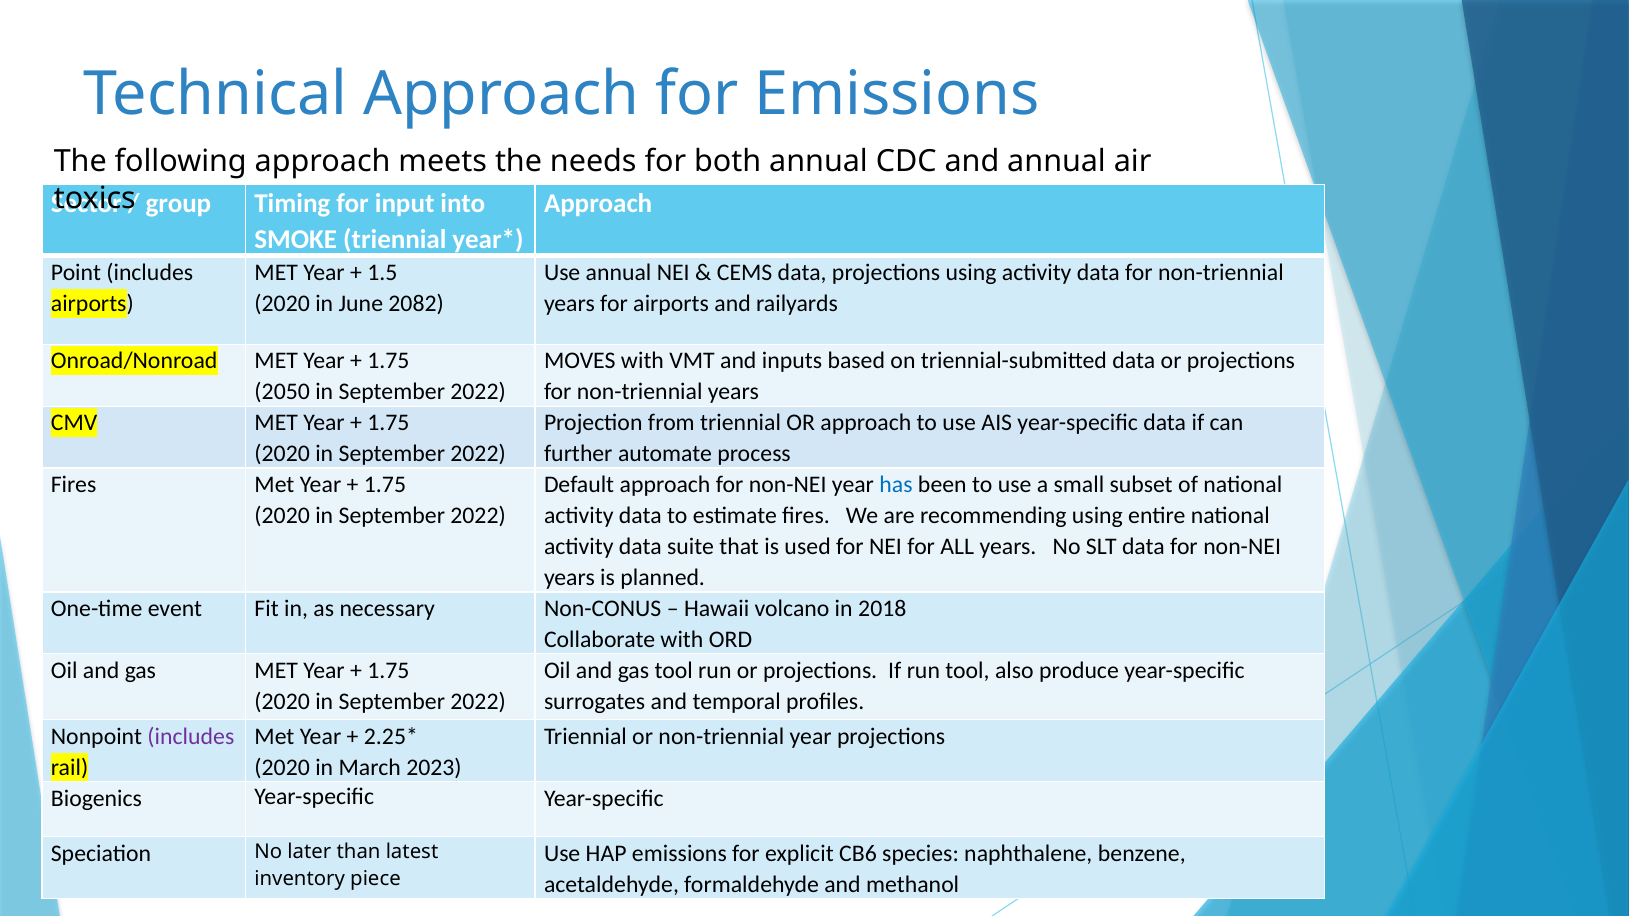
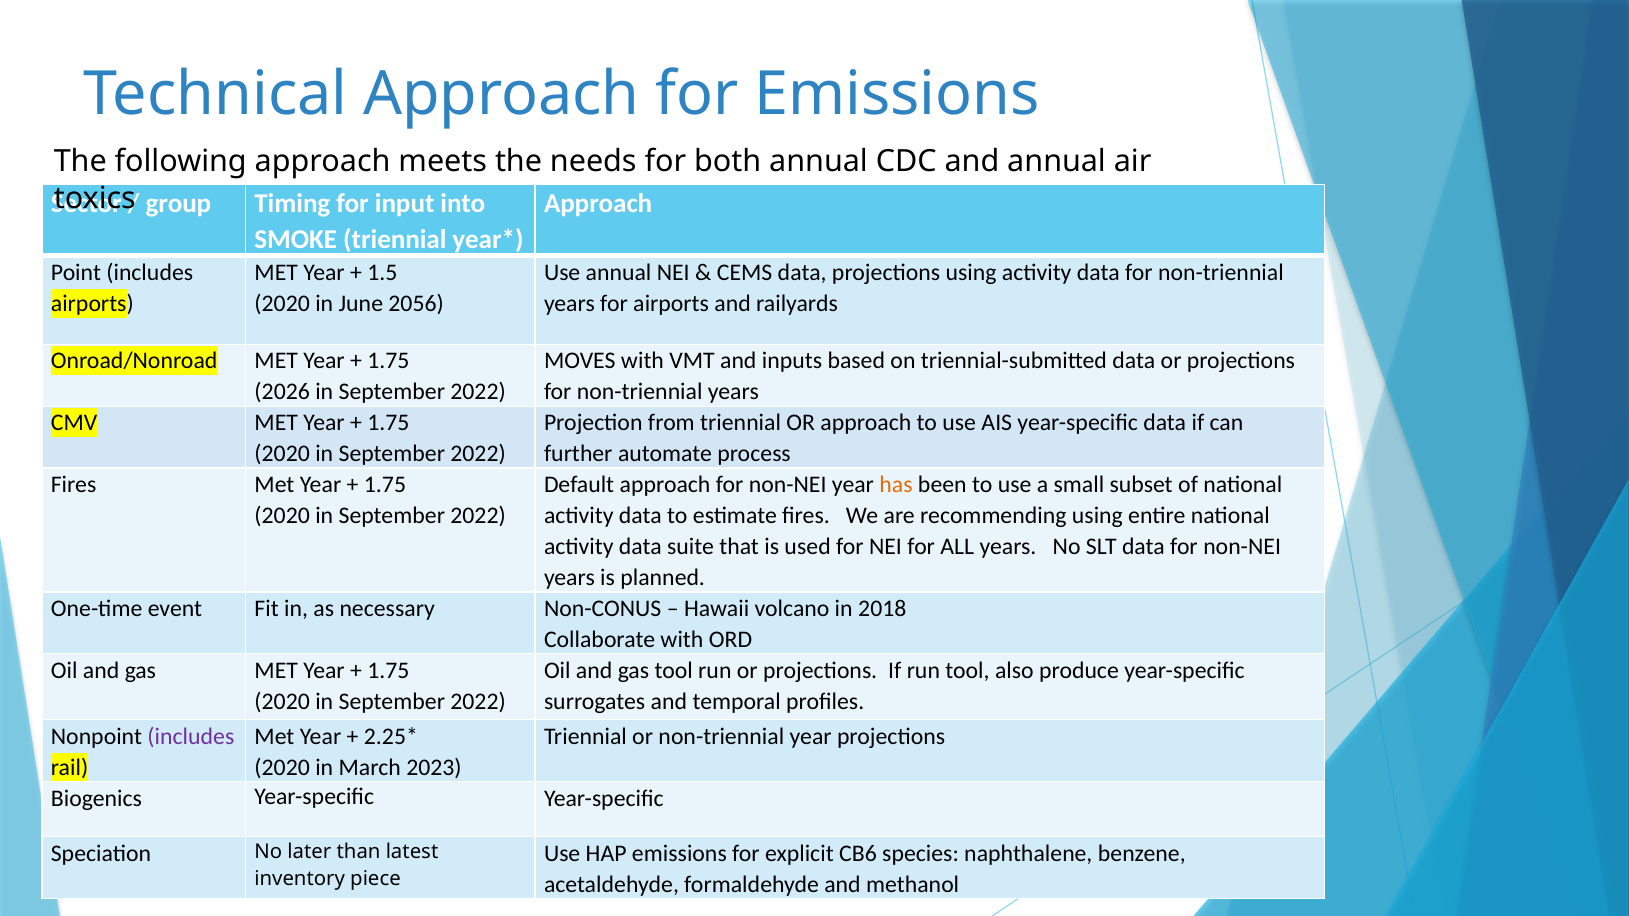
2082: 2082 -> 2056 (416, 303)
2050: 2050 -> 2026 (282, 392)
has colour: blue -> orange (896, 485)
